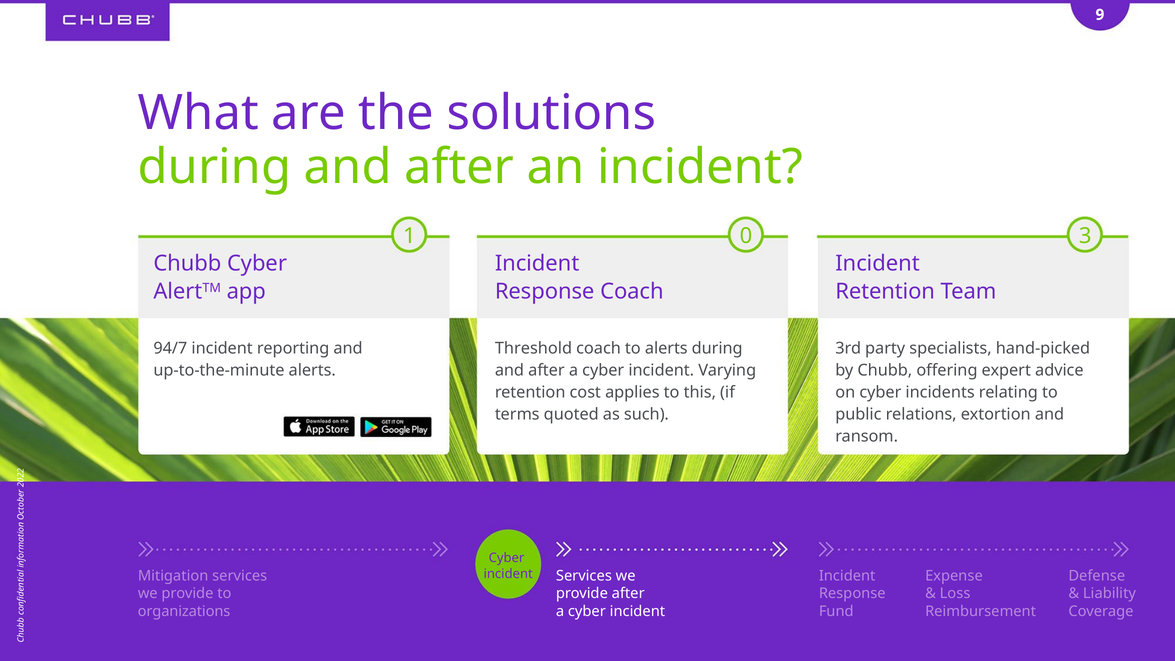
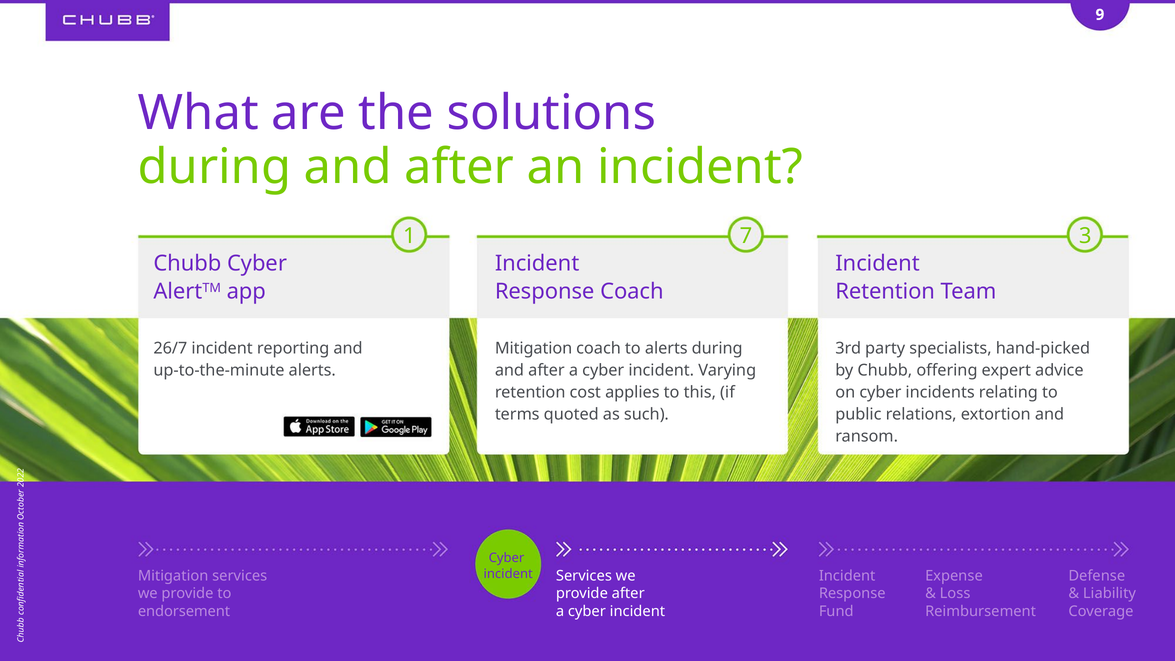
1 0: 0 -> 7 (746, 236)
94/7: 94/7 -> 26/7 (170, 348)
Threshold: Threshold -> Mitigation (534, 348)
organizations: organizations -> endorsement (184, 612)
